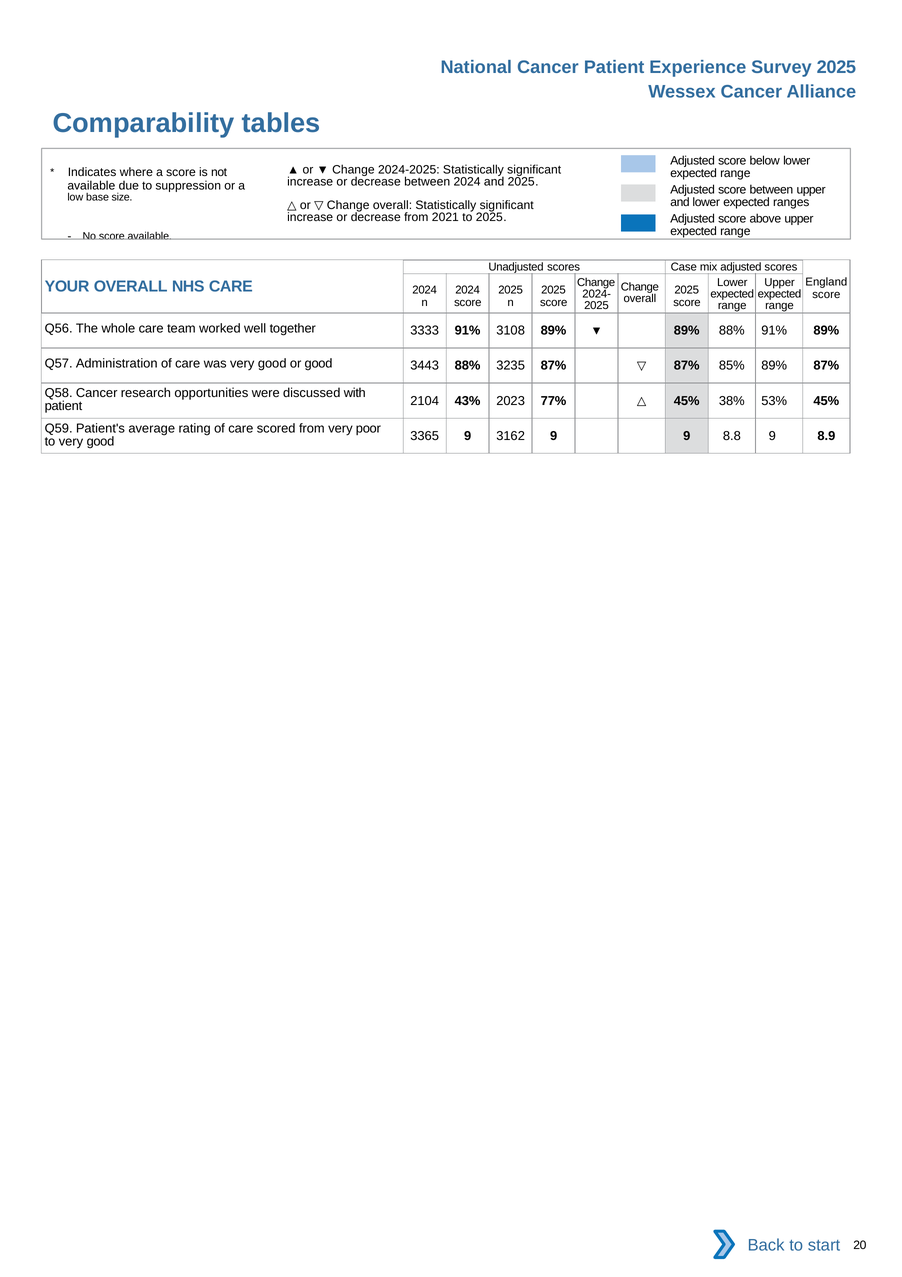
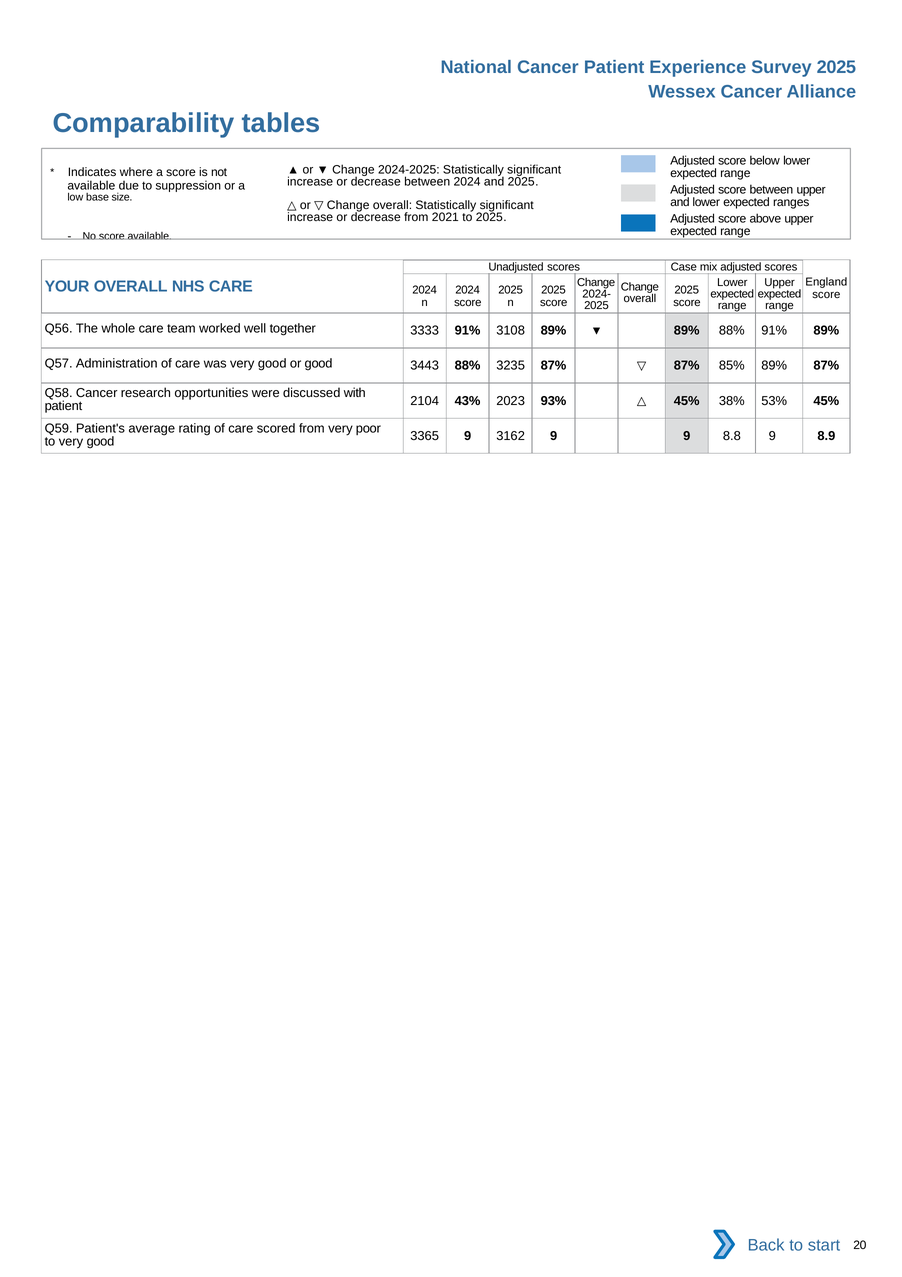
77%: 77% -> 93% (553, 401)
